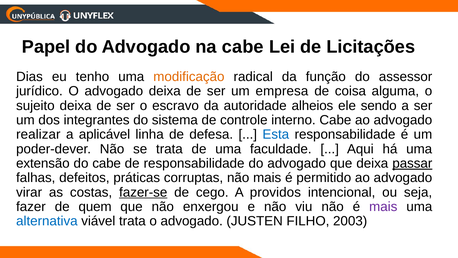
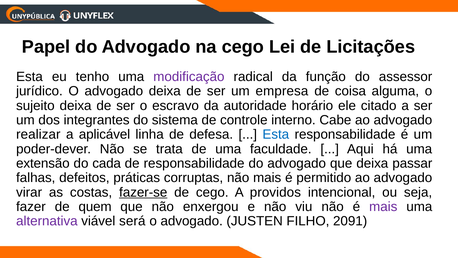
na cabe: cabe -> cego (243, 47)
Dias: Dias -> Esta (29, 77)
modificação colour: orange -> purple (189, 77)
alheios: alheios -> horário (312, 105)
sendo: sendo -> citado (379, 105)
do cabe: cabe -> cada (107, 163)
passar underline: present -> none (412, 163)
alternativa colour: blue -> purple (47, 221)
viável trata: trata -> será (132, 221)
2003: 2003 -> 2091 (350, 221)
